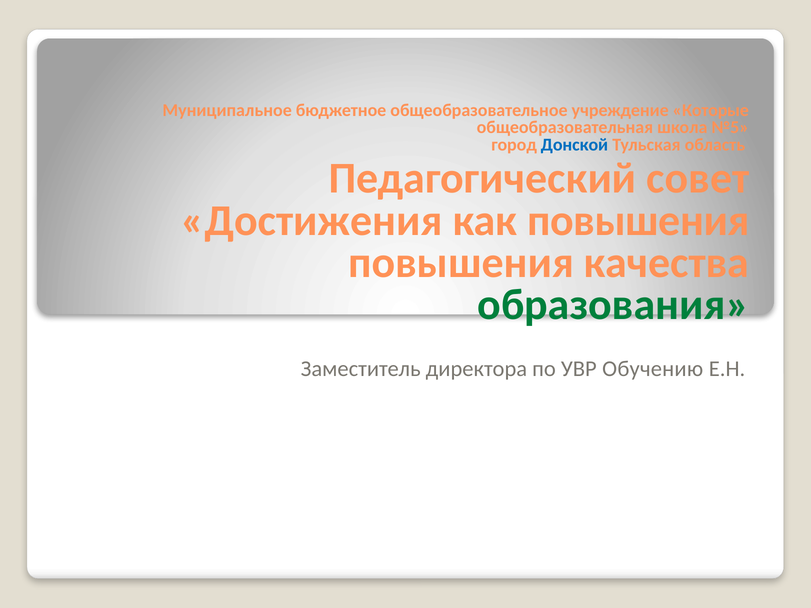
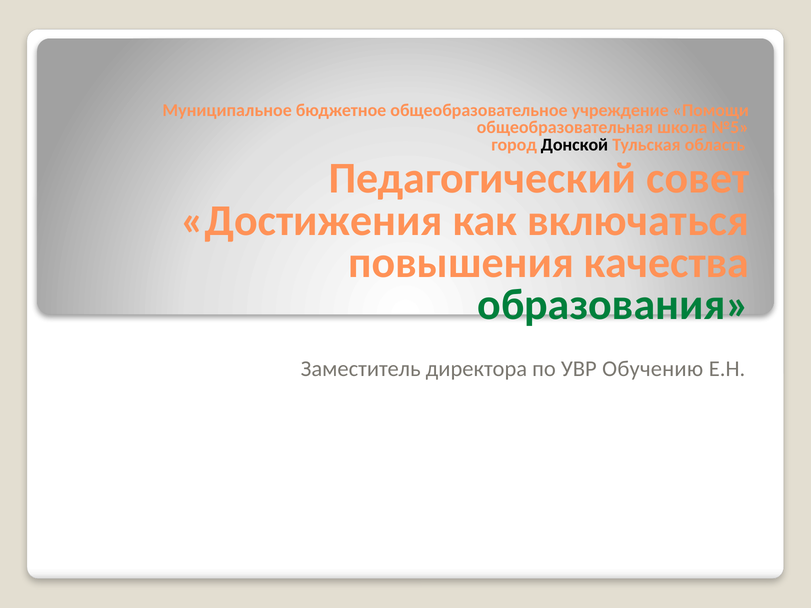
Которые: Которые -> Помощи (711, 110)
Донской colour: blue -> black (574, 145)
как повышения: повышения -> включаться (638, 221)
